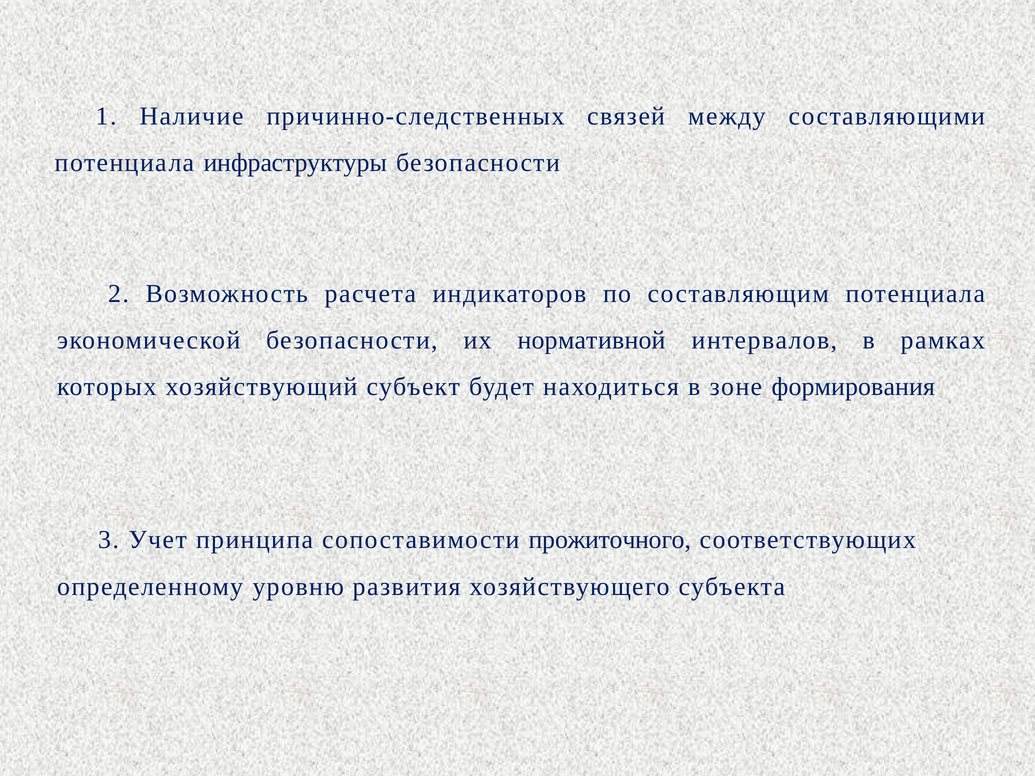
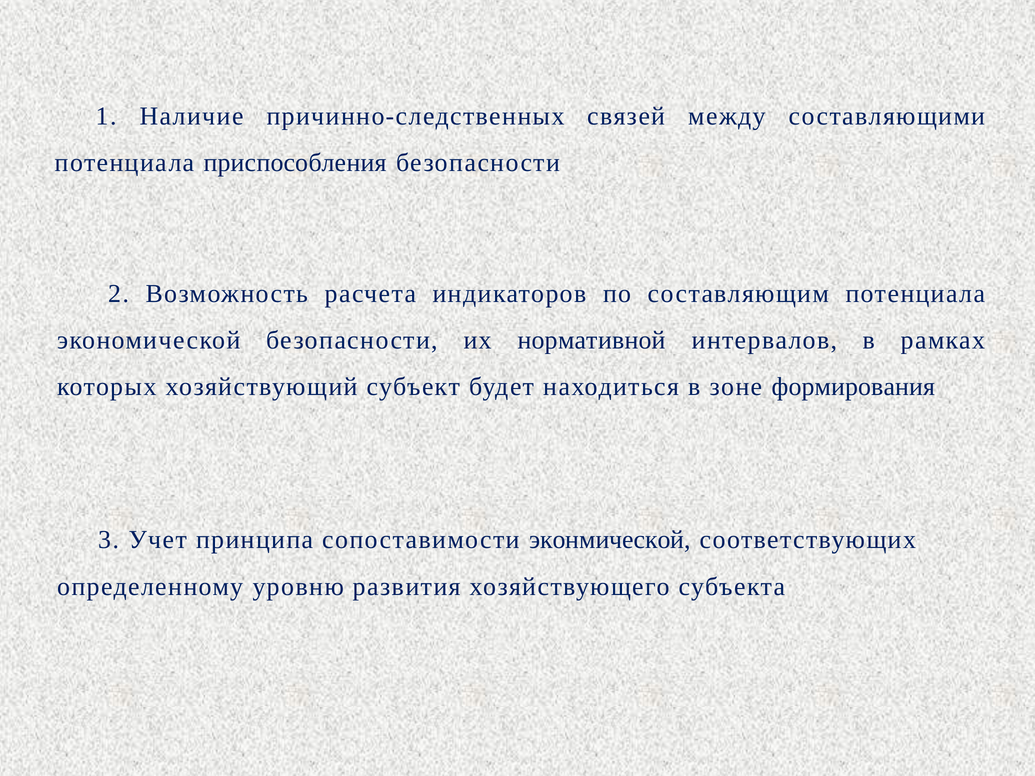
инфраструктуры: инфраструктуры -> приспособления (295, 163)
прожиточного: прожиточного -> эконмической (610, 540)
